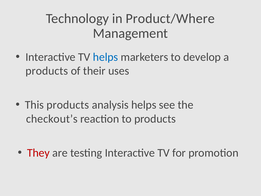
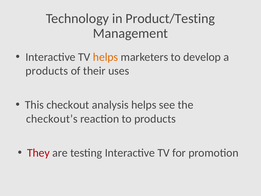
Product/Where: Product/Where -> Product/Testing (170, 19)
helps colour: blue -> orange (106, 57)
This products: products -> checkout (68, 105)
